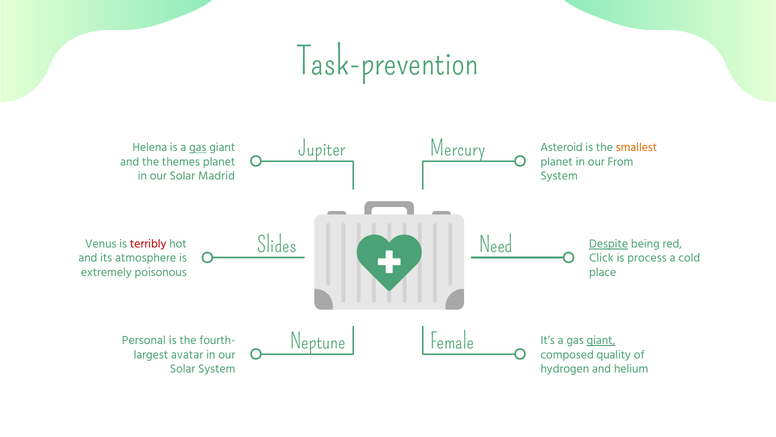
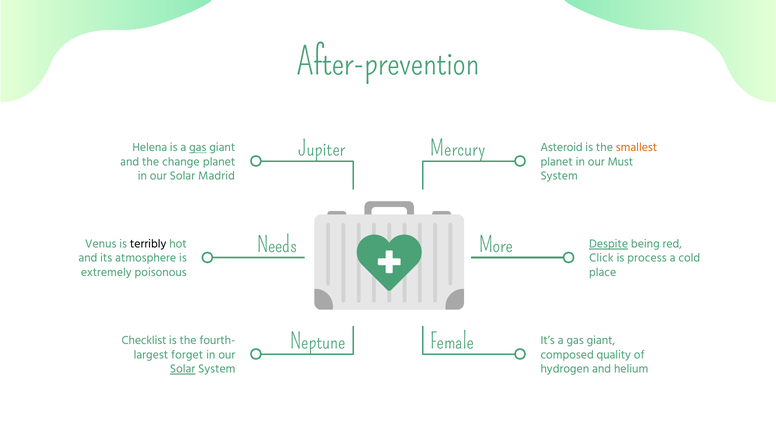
Task-prevention: Task-prevention -> After-prevention (388, 62)
themes: themes -> change (181, 162)
From: From -> Must (620, 162)
Slides: Slides -> Needs (277, 245)
Need: Need -> More (496, 245)
terribly colour: red -> black (148, 244)
giant underline: present -> none (601, 340)
Personal: Personal -> Checklist (144, 340)
avatar: avatar -> forget (187, 354)
Solar underline: none -> present (183, 368)
